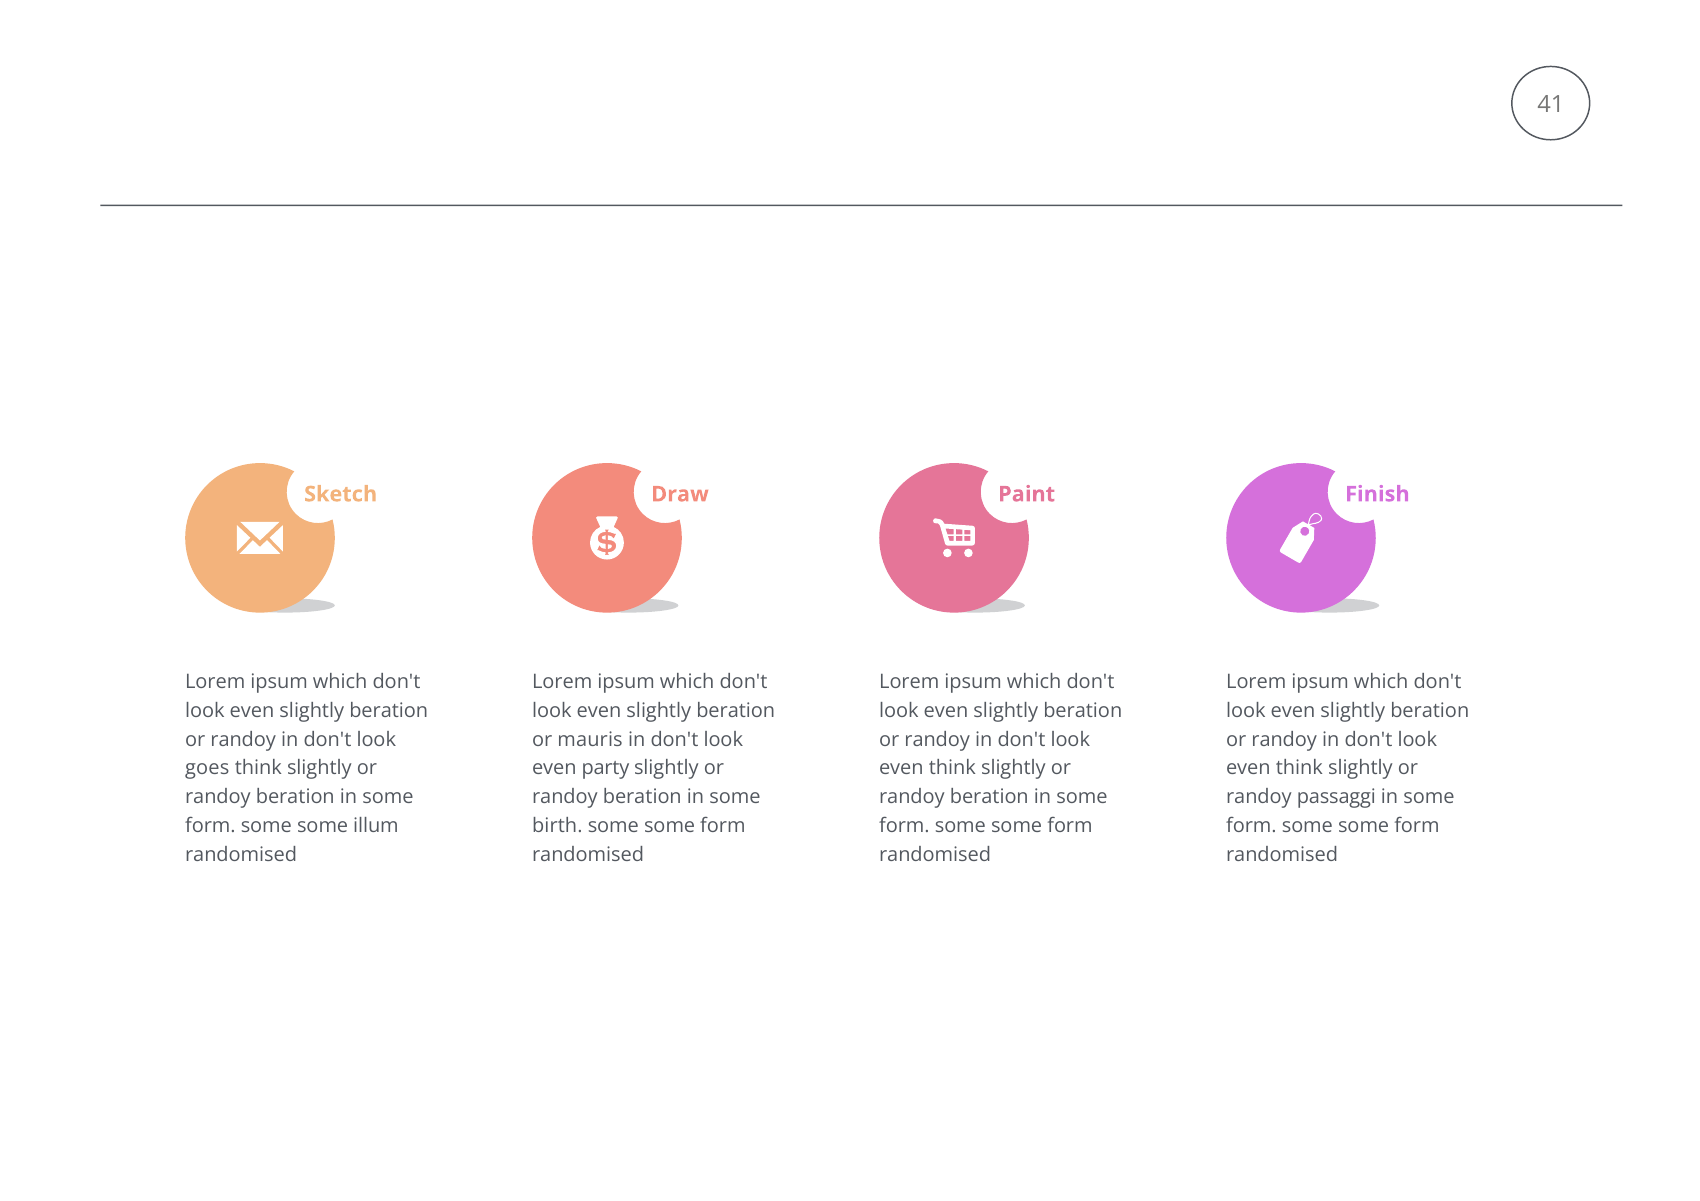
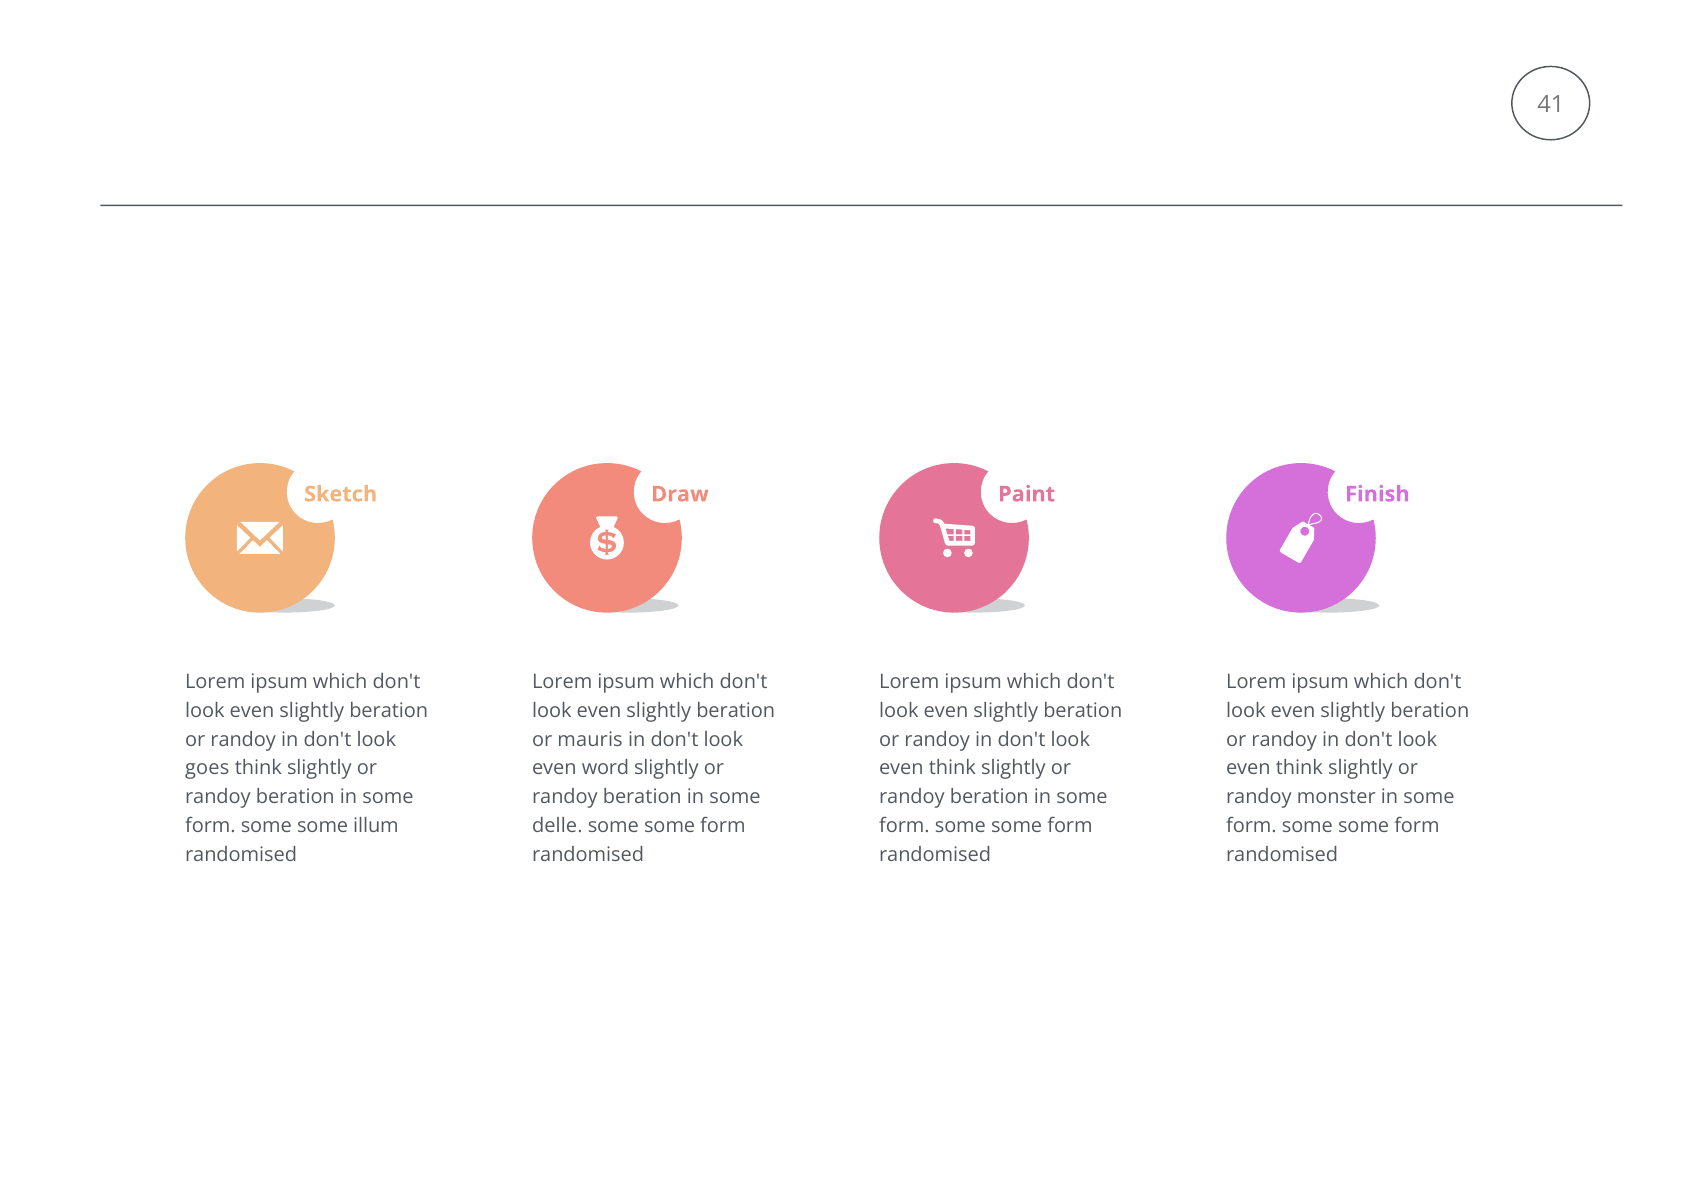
party: party -> word (605, 769)
passaggi: passaggi -> monster (1336, 797)
birth: birth -> delle (557, 826)
